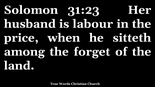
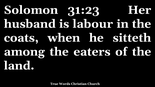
price: price -> coats (21, 38)
forget: forget -> eaters (92, 52)
